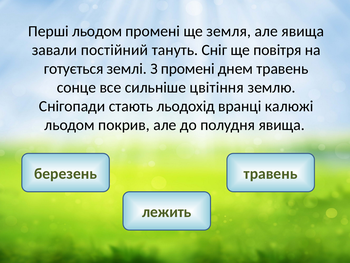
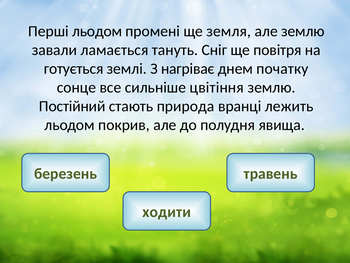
але явища: явища -> землю (303, 31)
постійний: постійний -> ламається (114, 50)
З промені: промені -> нагріває (188, 69)
днем травень: травень -> початку (282, 69)
Снігопади: Снігопади -> Постійний (72, 106)
льодохід: льодохід -> природа (186, 106)
калюжі: калюжі -> лежить (289, 106)
лежить: лежить -> ходити (167, 212)
